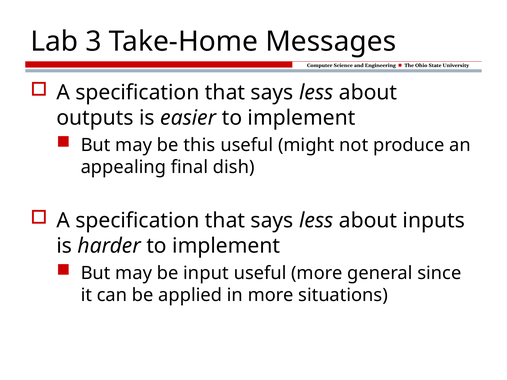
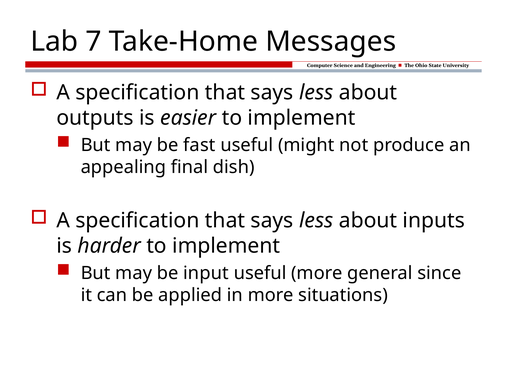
3: 3 -> 7 (94, 42)
this: this -> fast (199, 145)
